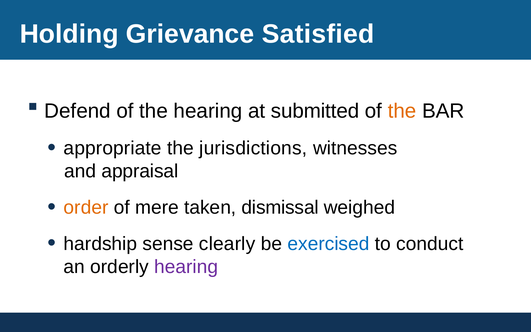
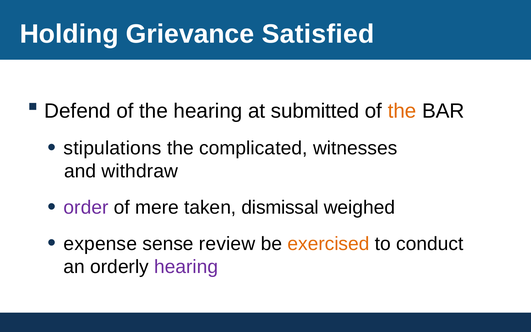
appropriate: appropriate -> stipulations (113, 148)
jurisdictions: jurisdictions -> complicated (253, 148)
appraisal: appraisal -> withdraw (140, 171)
order colour: orange -> purple (86, 207)
hardship: hardship -> expense (100, 244)
clearly: clearly -> review (227, 244)
exercised colour: blue -> orange (329, 244)
